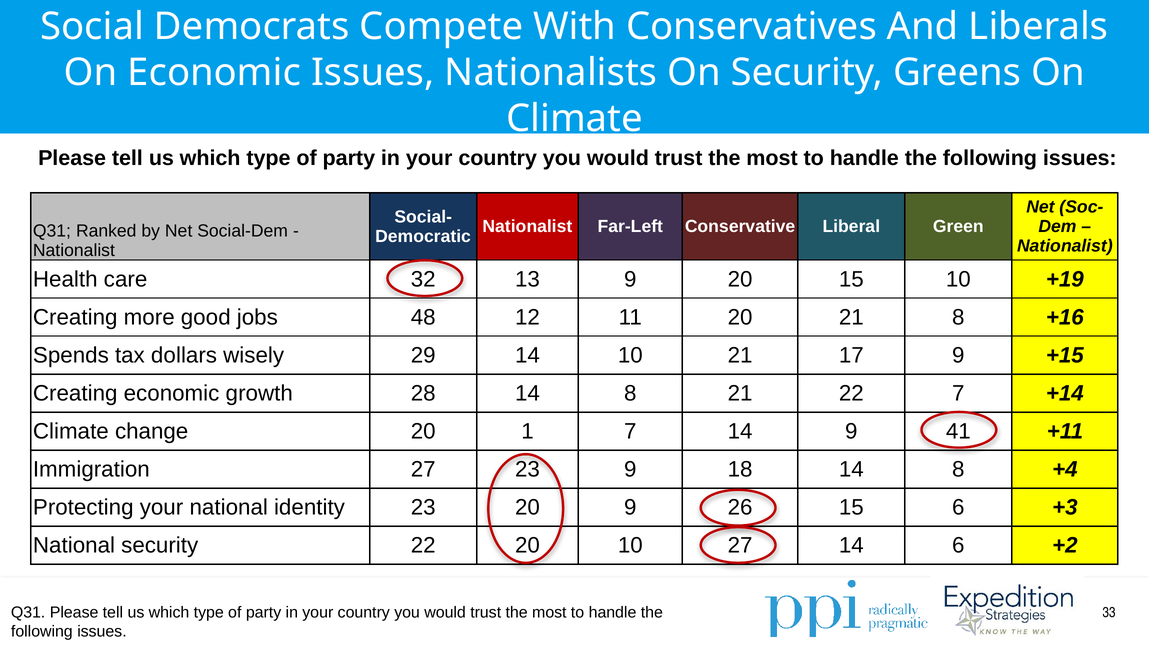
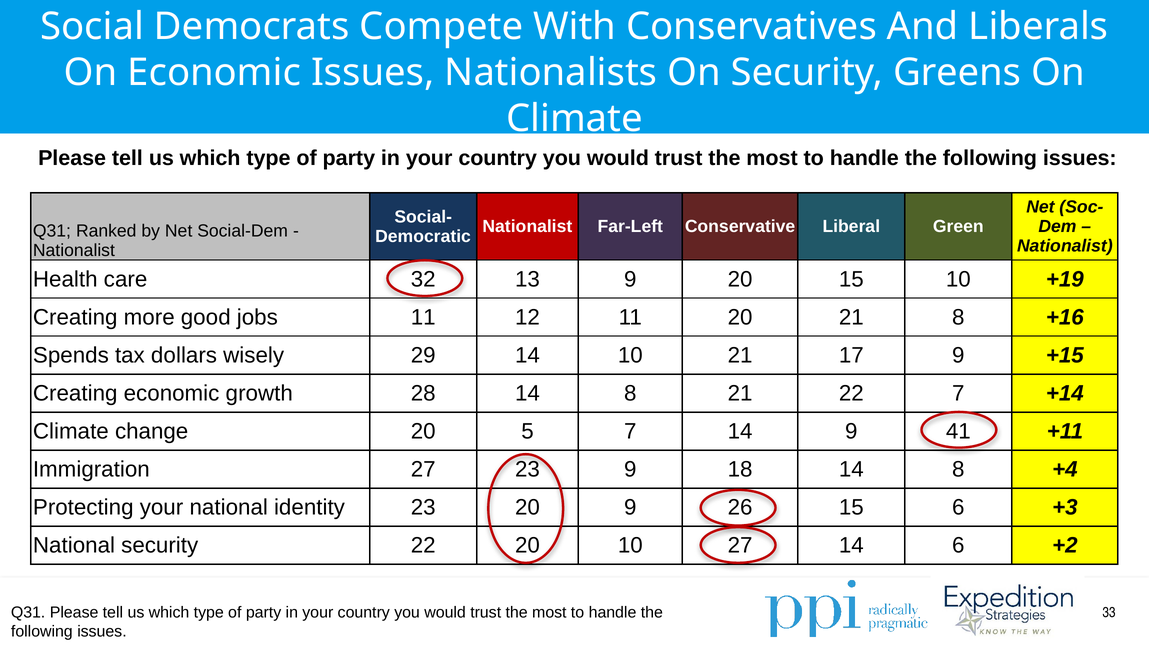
jobs 48: 48 -> 11 (423, 318)
1: 1 -> 5 (527, 432)
